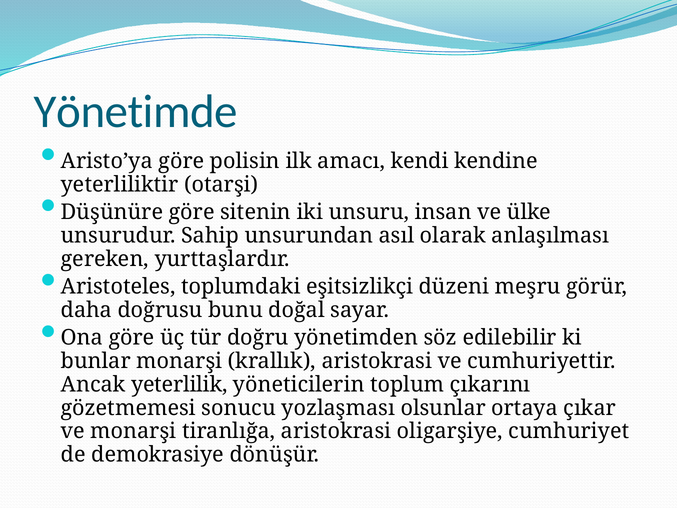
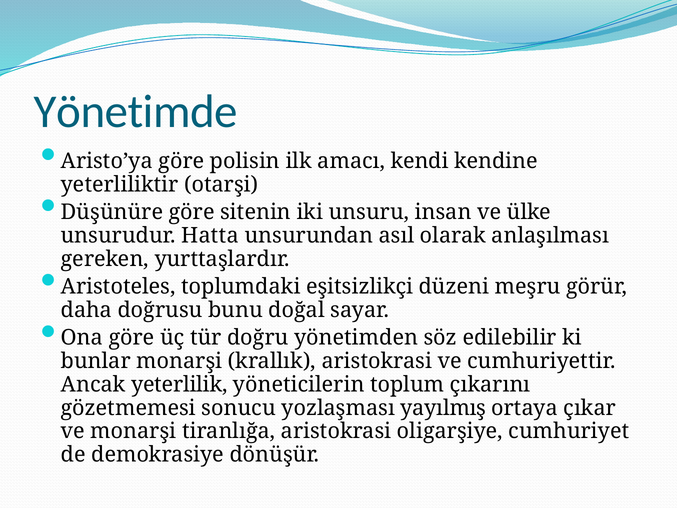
Sahip: Sahip -> Hatta (210, 236)
olsunlar: olsunlar -> yayılmış (443, 408)
